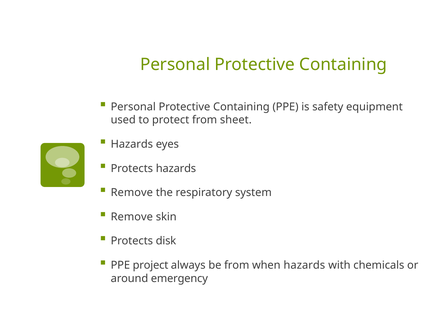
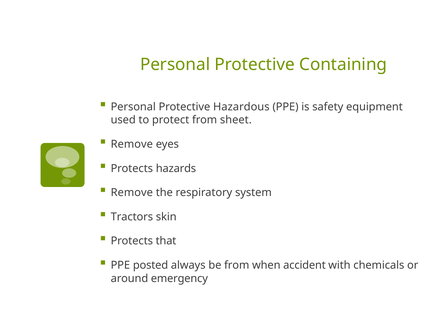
Containing: Containing -> Hazardous (241, 107)
Hazards: Hazards -> Remove (132, 144)
Remove: Remove -> Tractors (132, 217)
disk: disk -> that (166, 241)
project: project -> posted (151, 265)
when hazards: hazards -> accident (304, 265)
